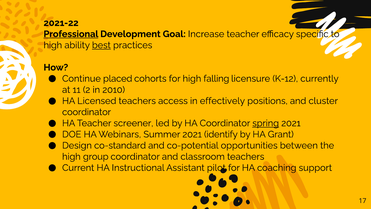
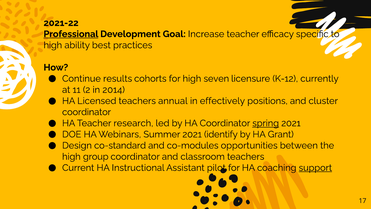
best underline: present -> none (101, 45)
placed: placed -> results (118, 79)
falling: falling -> seven (216, 79)
2010: 2010 -> 2014 (114, 90)
access: access -> annual (173, 101)
screener: screener -> research (133, 123)
co-potential: co-potential -> co-modules (193, 145)
support underline: none -> present (315, 168)
